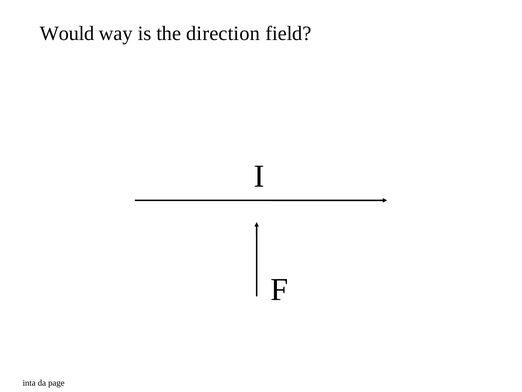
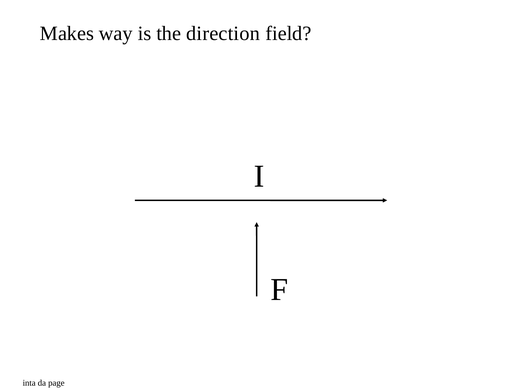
Would: Would -> Makes (67, 34)
